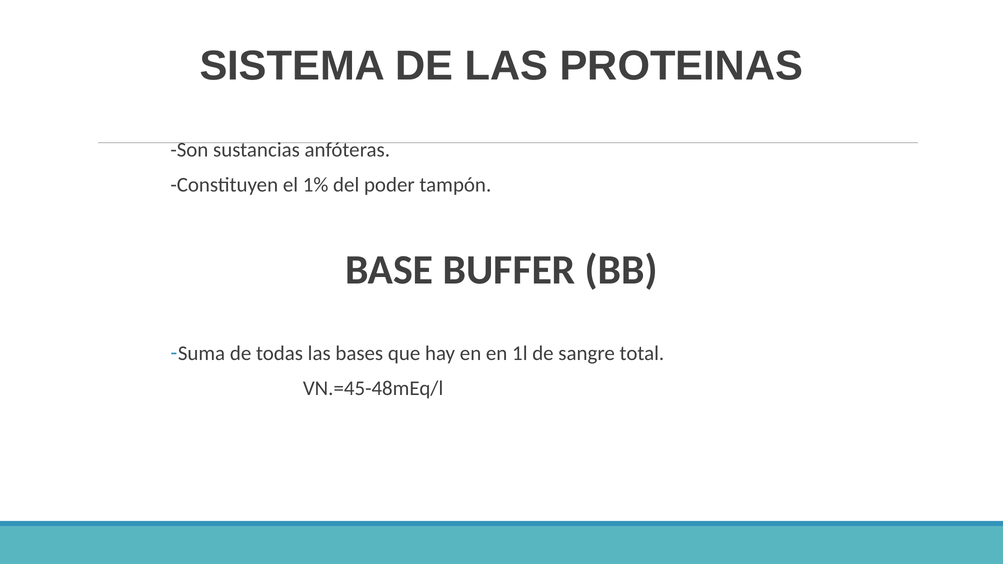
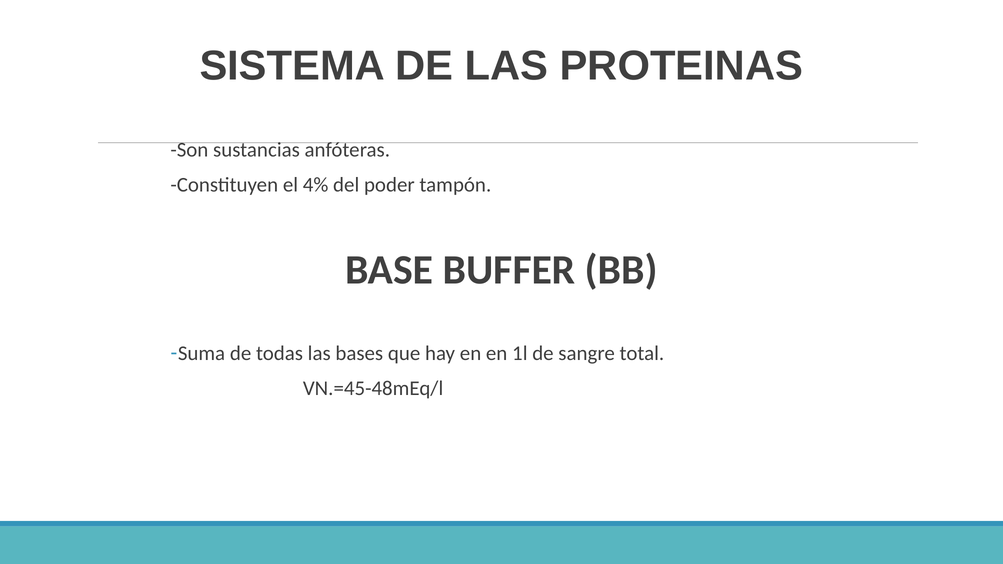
1%: 1% -> 4% (316, 185)
